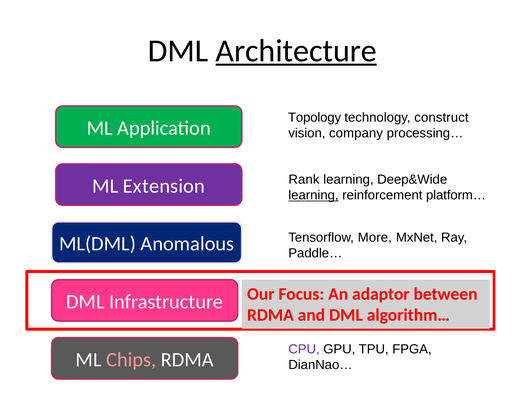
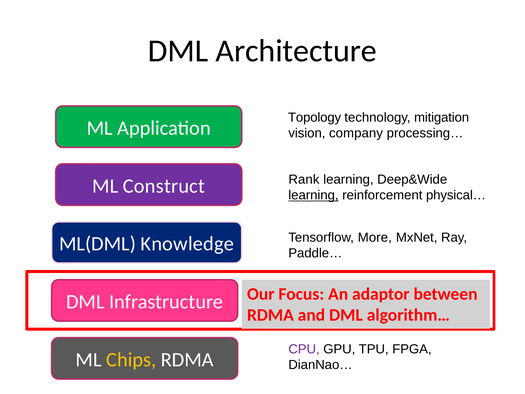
Architecture underline: present -> none (296, 51)
construct: construct -> mitigation (442, 117)
Extension: Extension -> Construct (164, 186)
platform…: platform… -> physical… (456, 195)
Anomalous: Anomalous -> Knowledge (187, 244)
Chips colour: pink -> yellow (131, 360)
